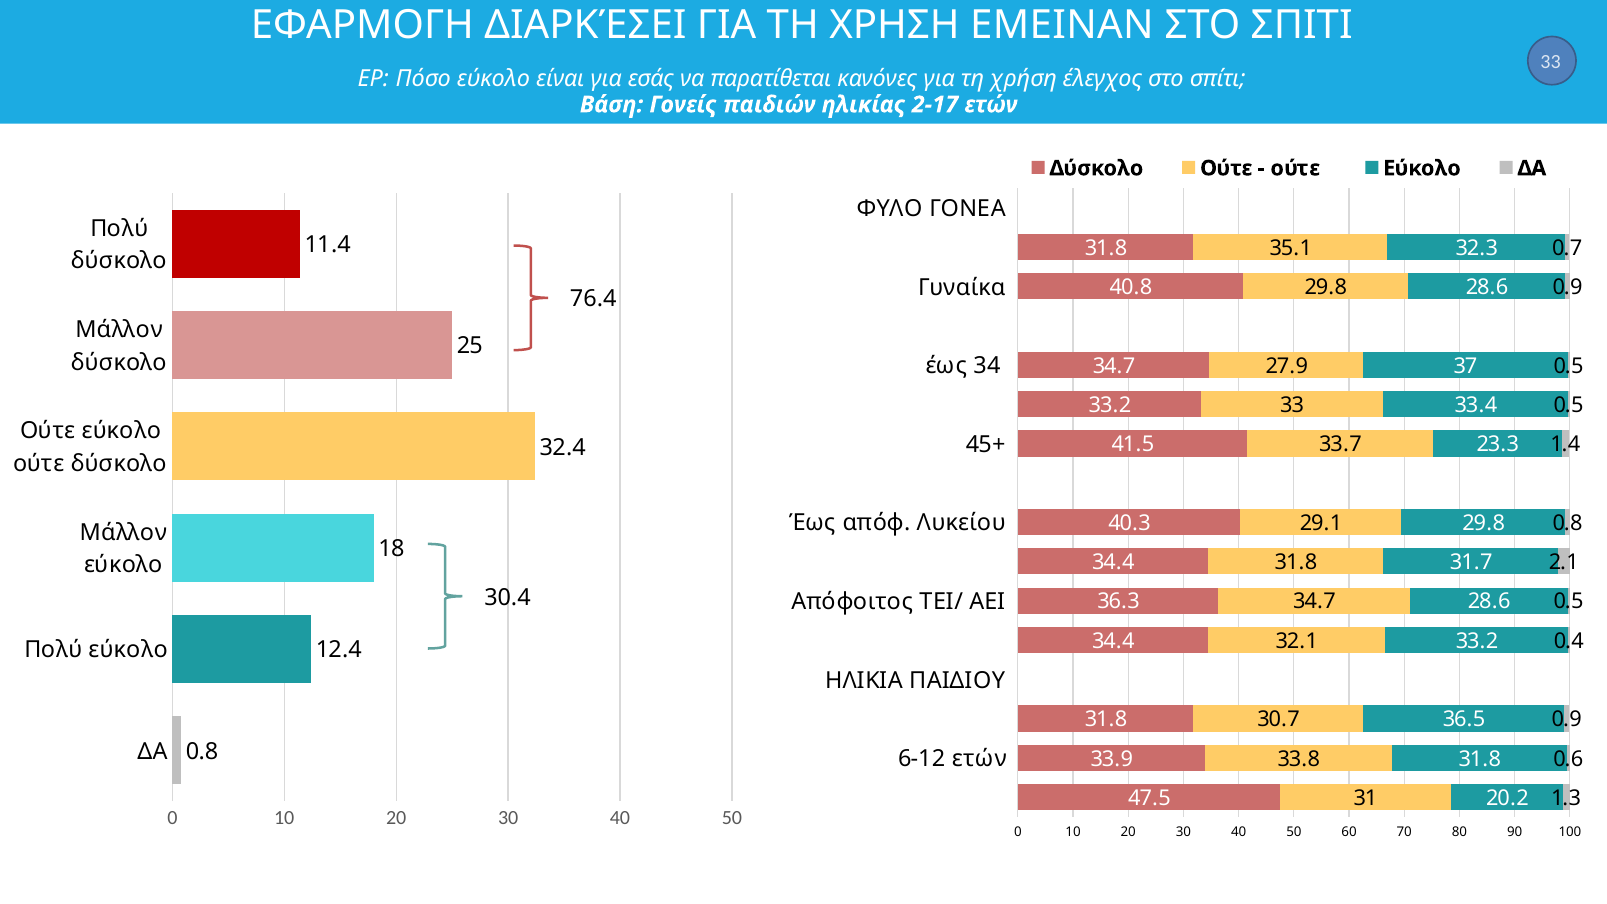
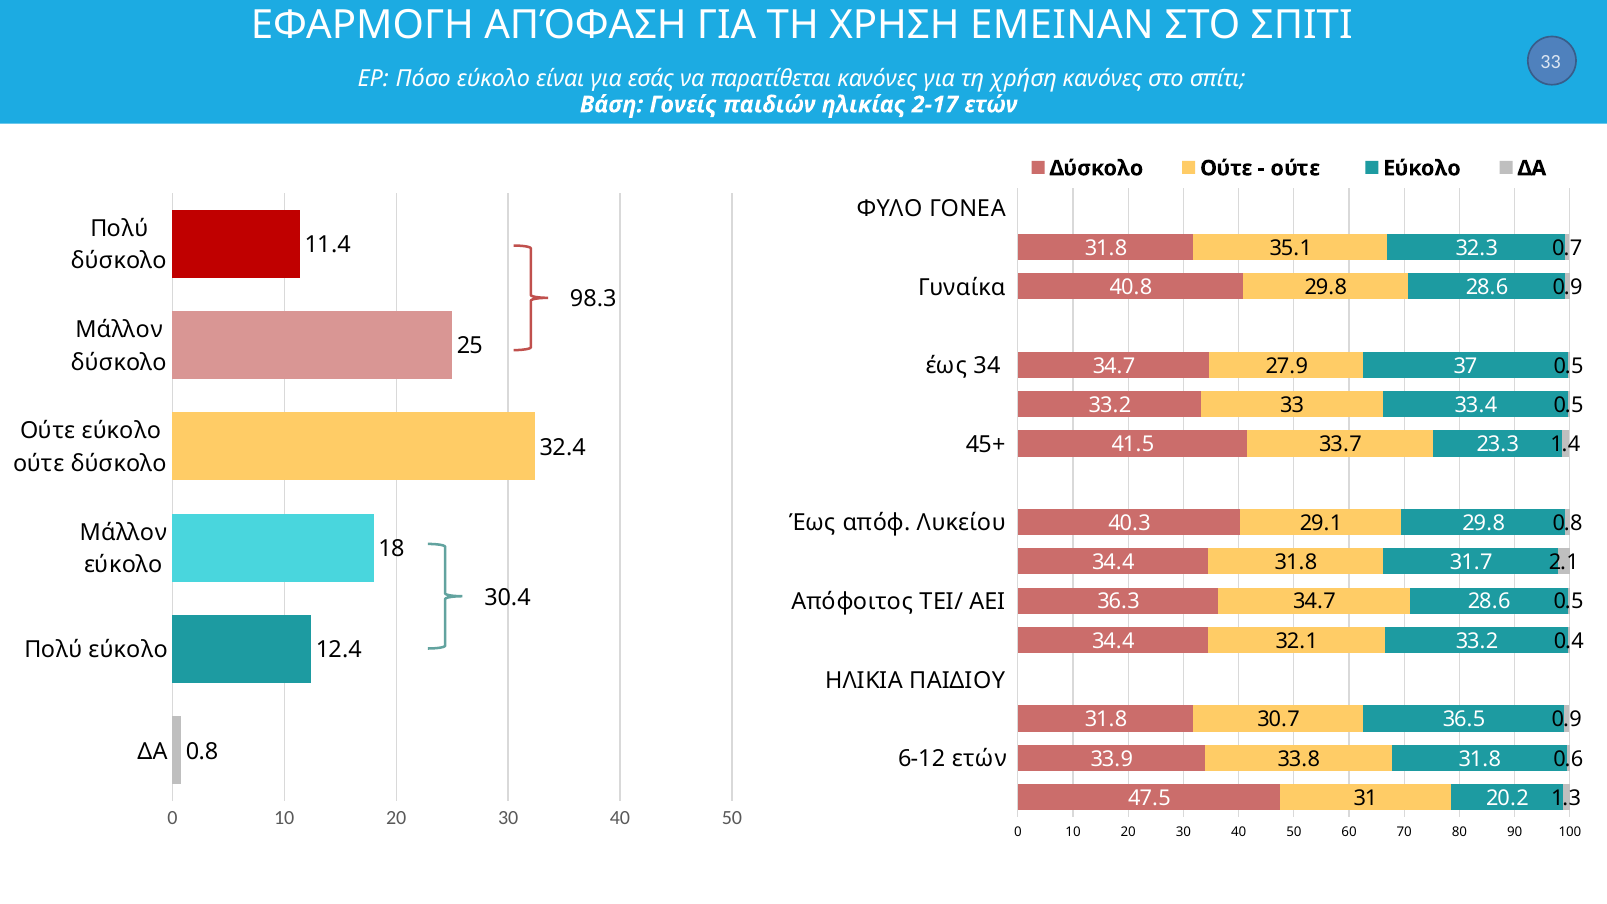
ΔΙΑΡΚΈΣΕΙ: ΔΙΑΡΚΈΣΕΙ -> ΑΠΌΦΑΣΗ (586, 25)
χρήση έλεγχος: έλεγχος -> κανόνες (1103, 79)
76.4: 76.4 -> 98.3 (593, 299)
